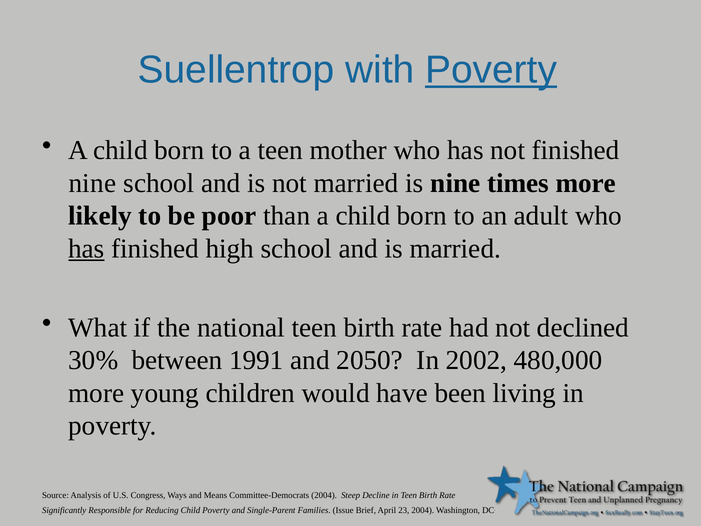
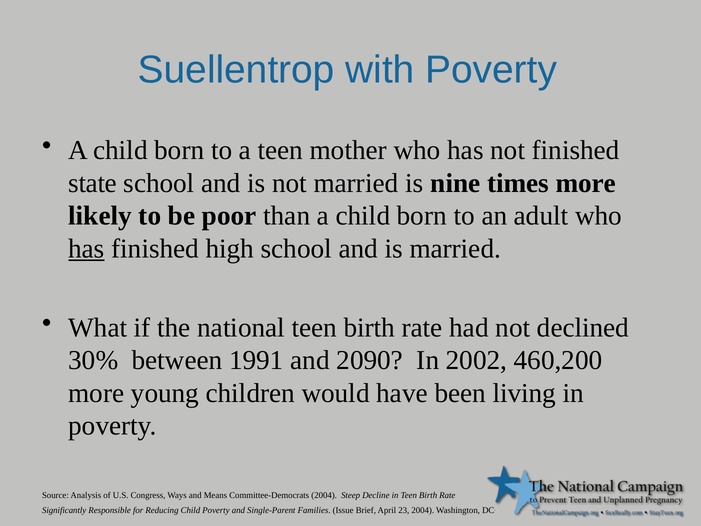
Poverty underline: present -> none (491, 70)
nine: nine -> state (93, 183)
2050: 2050 -> 2090 (370, 360)
480,000: 480,000 -> 460,200 (558, 360)
